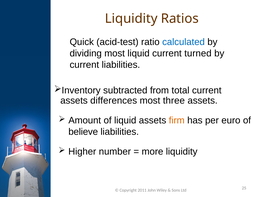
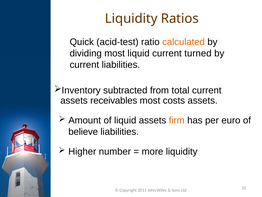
calculated colour: blue -> orange (183, 42)
differences: differences -> receivables (114, 100)
three: three -> costs (174, 100)
